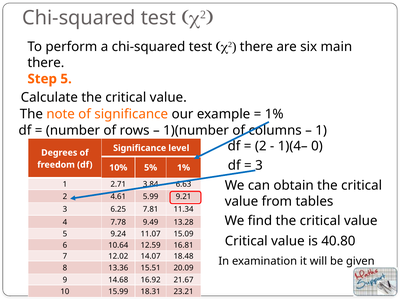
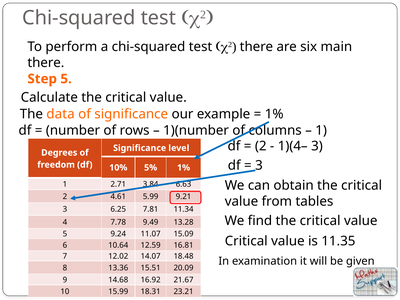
note: note -> data (61, 114)
1)(4– 0: 0 -> 3 (317, 146)
40.80: 40.80 -> 11.35 (338, 241)
